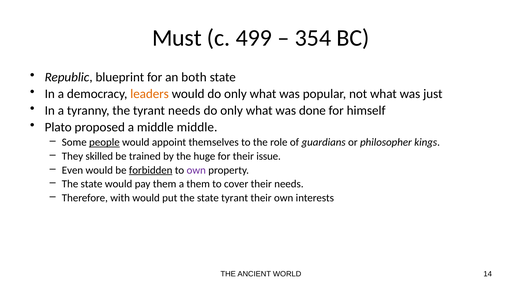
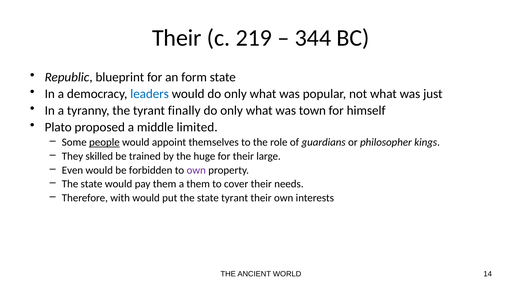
Must: Must -> Their (177, 38)
499: 499 -> 219 (254, 38)
354: 354 -> 344 (313, 38)
both: both -> form (194, 77)
leaders colour: orange -> blue (150, 94)
tyrant needs: needs -> finally (184, 111)
done: done -> town (312, 111)
middle middle: middle -> limited (197, 128)
issue: issue -> large (269, 157)
forbidden underline: present -> none (151, 170)
